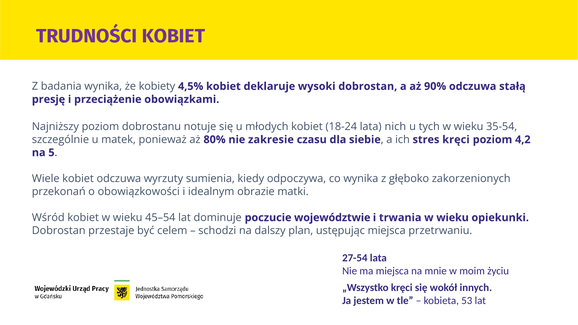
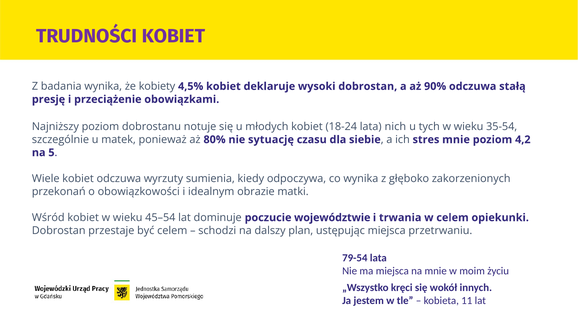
zakresie: zakresie -> sytuację (271, 140)
stres kręci: kręci -> mnie (456, 140)
trwania w wieku: wieku -> celem (453, 218)
27-54: 27-54 -> 79-54 (355, 258)
53: 53 -> 11 (467, 301)
